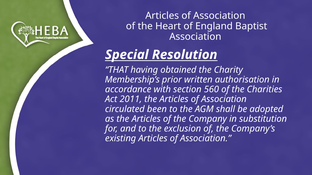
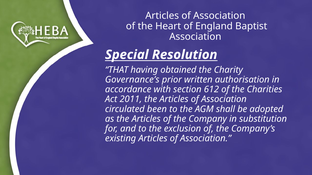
Membership’s: Membership’s -> Governance’s (132, 80)
560: 560 -> 612 (211, 90)
